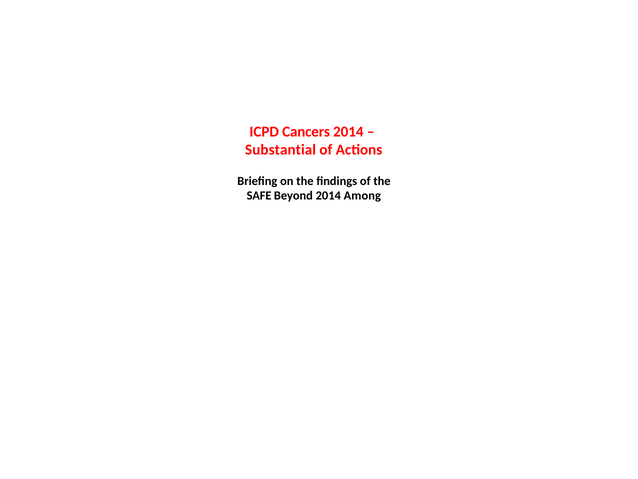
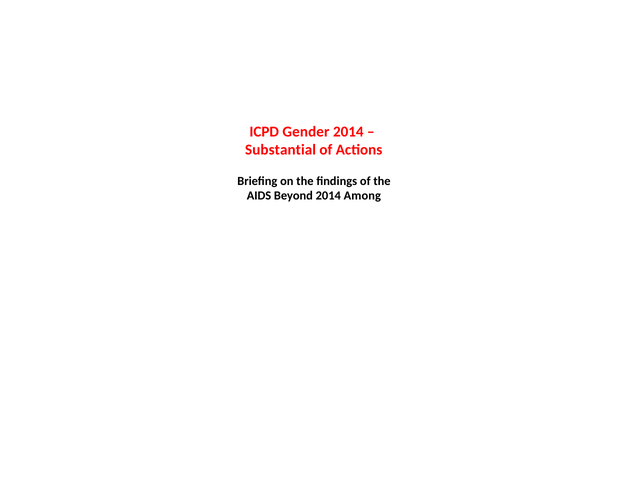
Cancers: Cancers -> Gender (306, 131)
SAFE: SAFE -> AIDS (259, 196)
